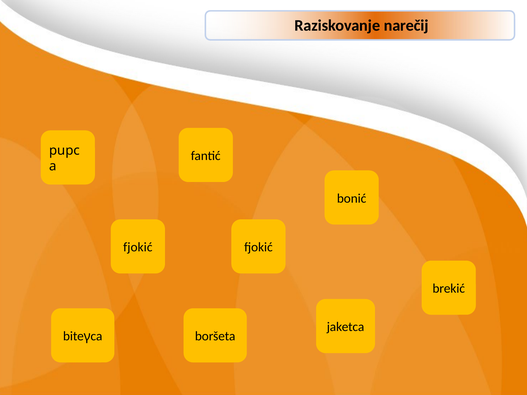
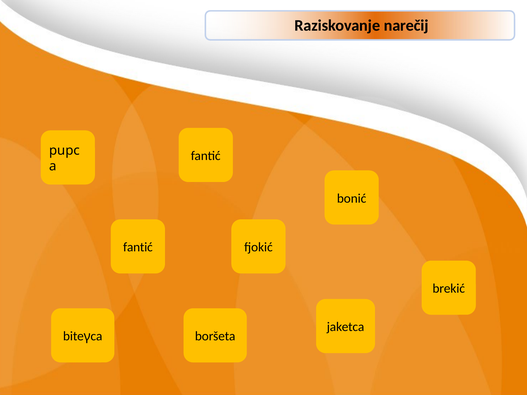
fjokić: fjokić -> fantić (138, 247)
